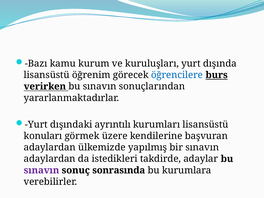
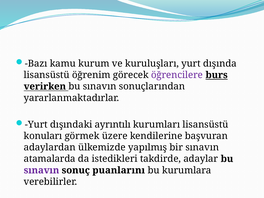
öğrencilere colour: blue -> purple (177, 75)
adaylardan: adaylardan -> atamalarda (50, 159)
sonrasında: sonrasında -> puanlarını (119, 170)
